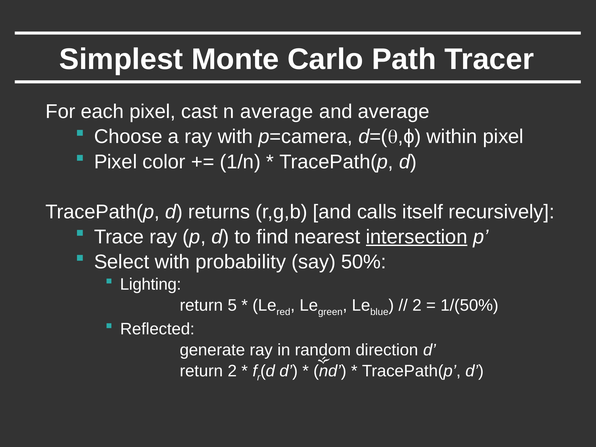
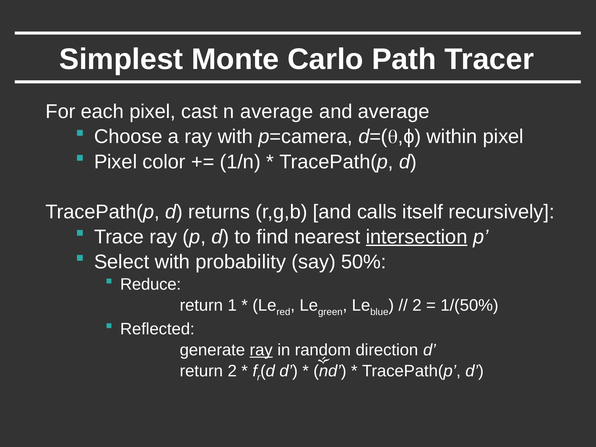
Lighting: Lighting -> Reduce (151, 284)
5: 5 -> 1 (232, 305)
ray underline: none -> present (261, 350)
